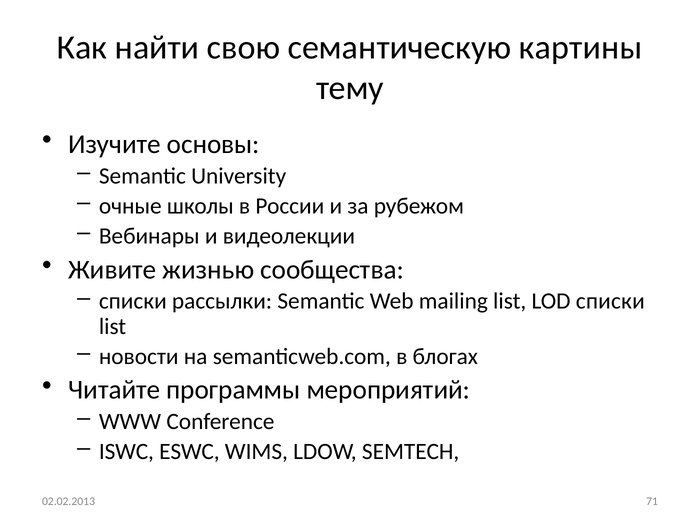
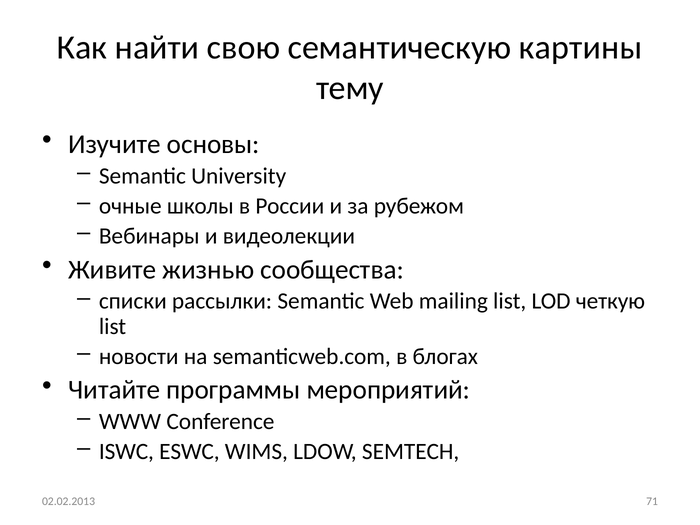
LOD списки: списки -> четкую (610, 301)
